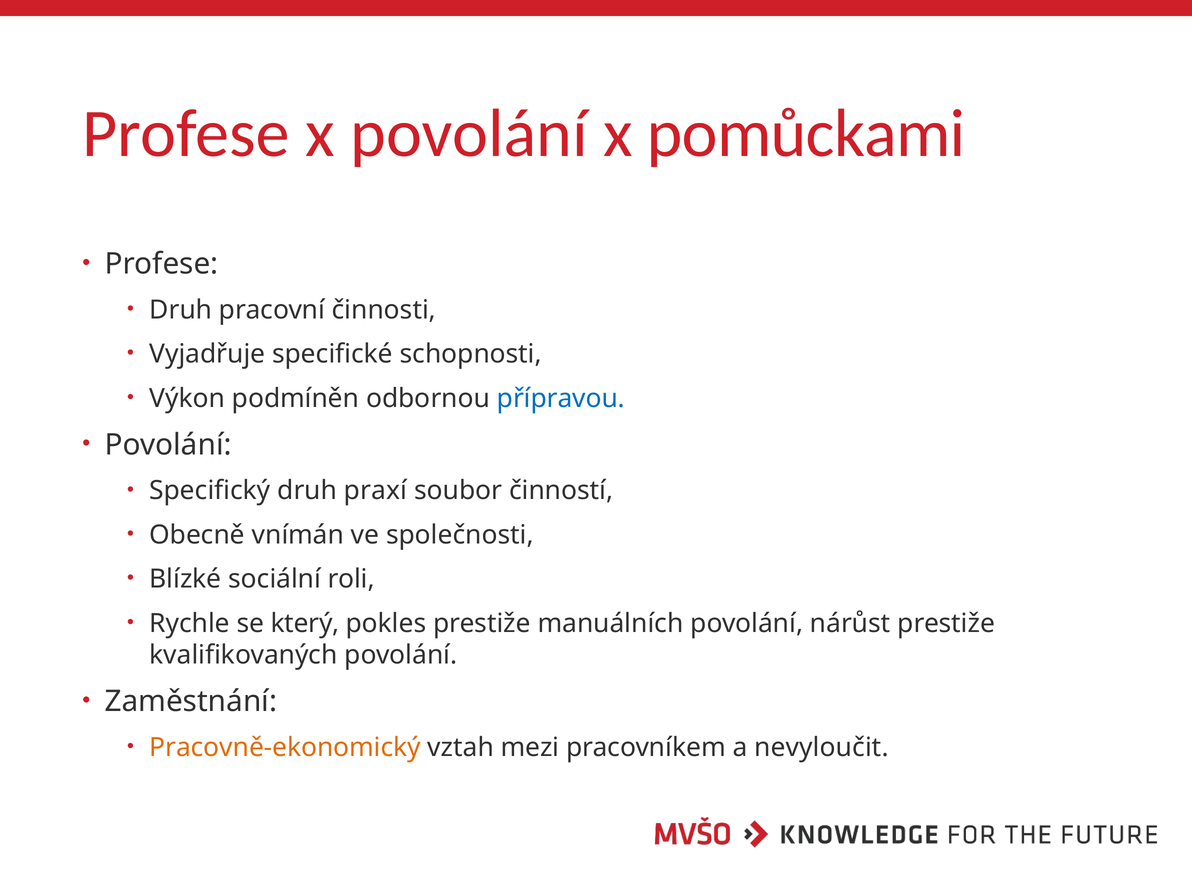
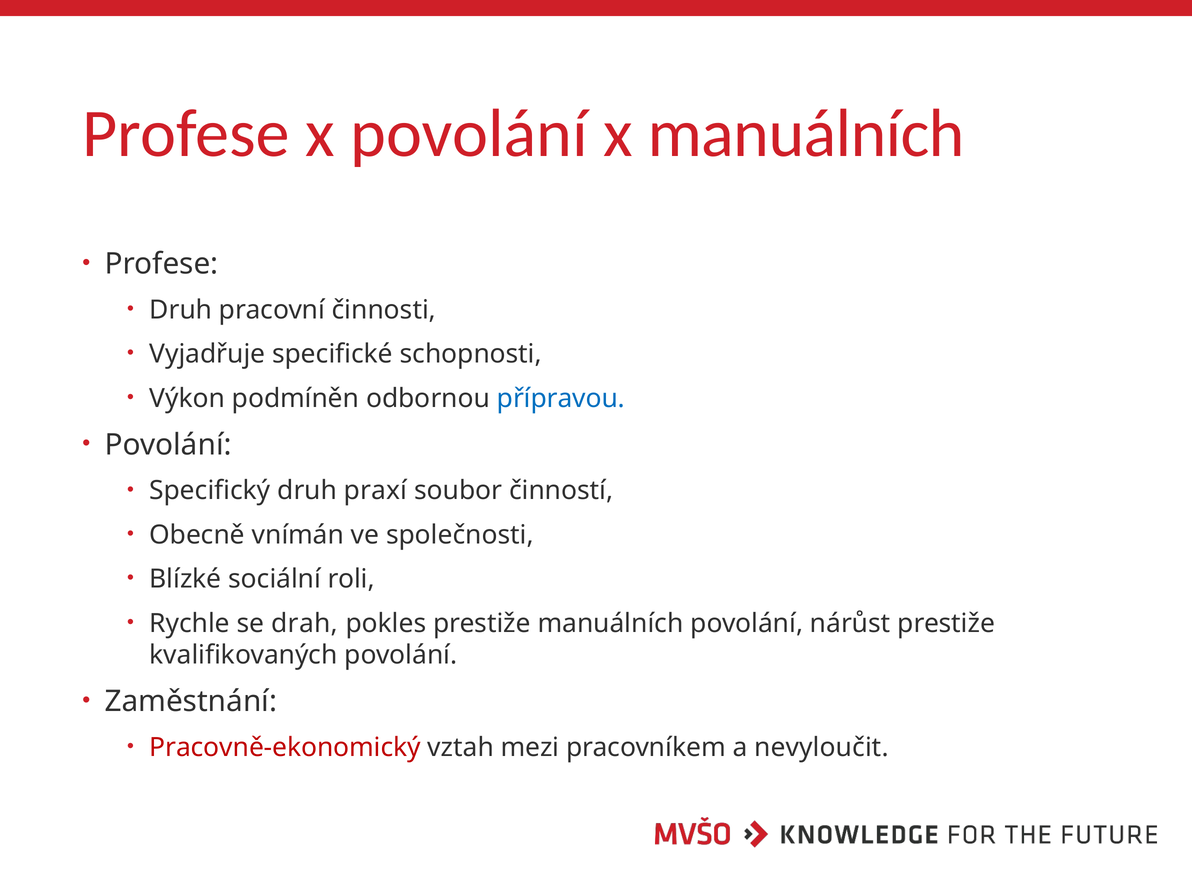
x pomůckami: pomůckami -> manuálních (806, 134)
který: který -> drah (305, 623)
Pracovně-ekonomický colour: orange -> red (285, 747)
